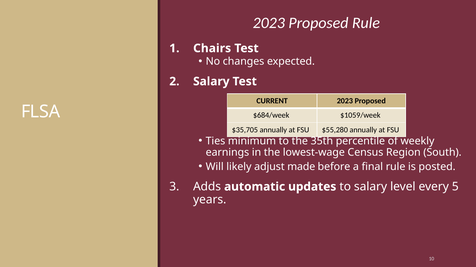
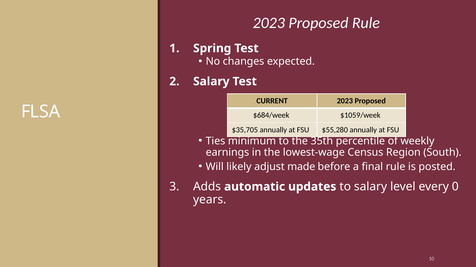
Chairs: Chairs -> Spring (212, 48)
5: 5 -> 0 (455, 187)
